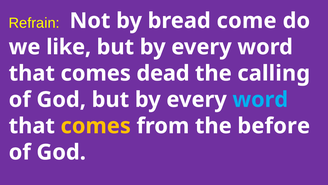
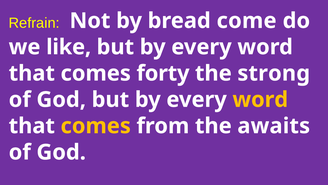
dead: dead -> forty (163, 73)
calling: calling -> strong (274, 73)
word colour: light blue -> yellow (260, 99)
before: before -> awaits (274, 126)
